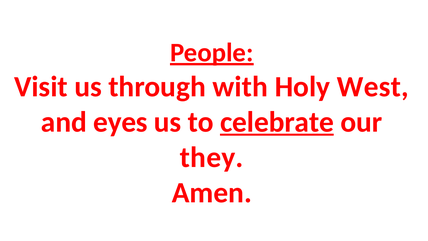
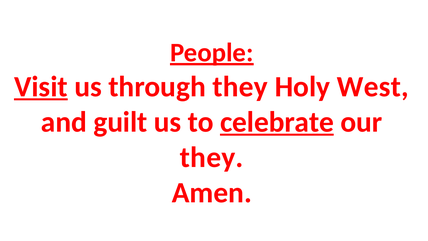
Visit underline: none -> present (41, 87)
through with: with -> they (240, 87)
eyes: eyes -> guilt (120, 122)
